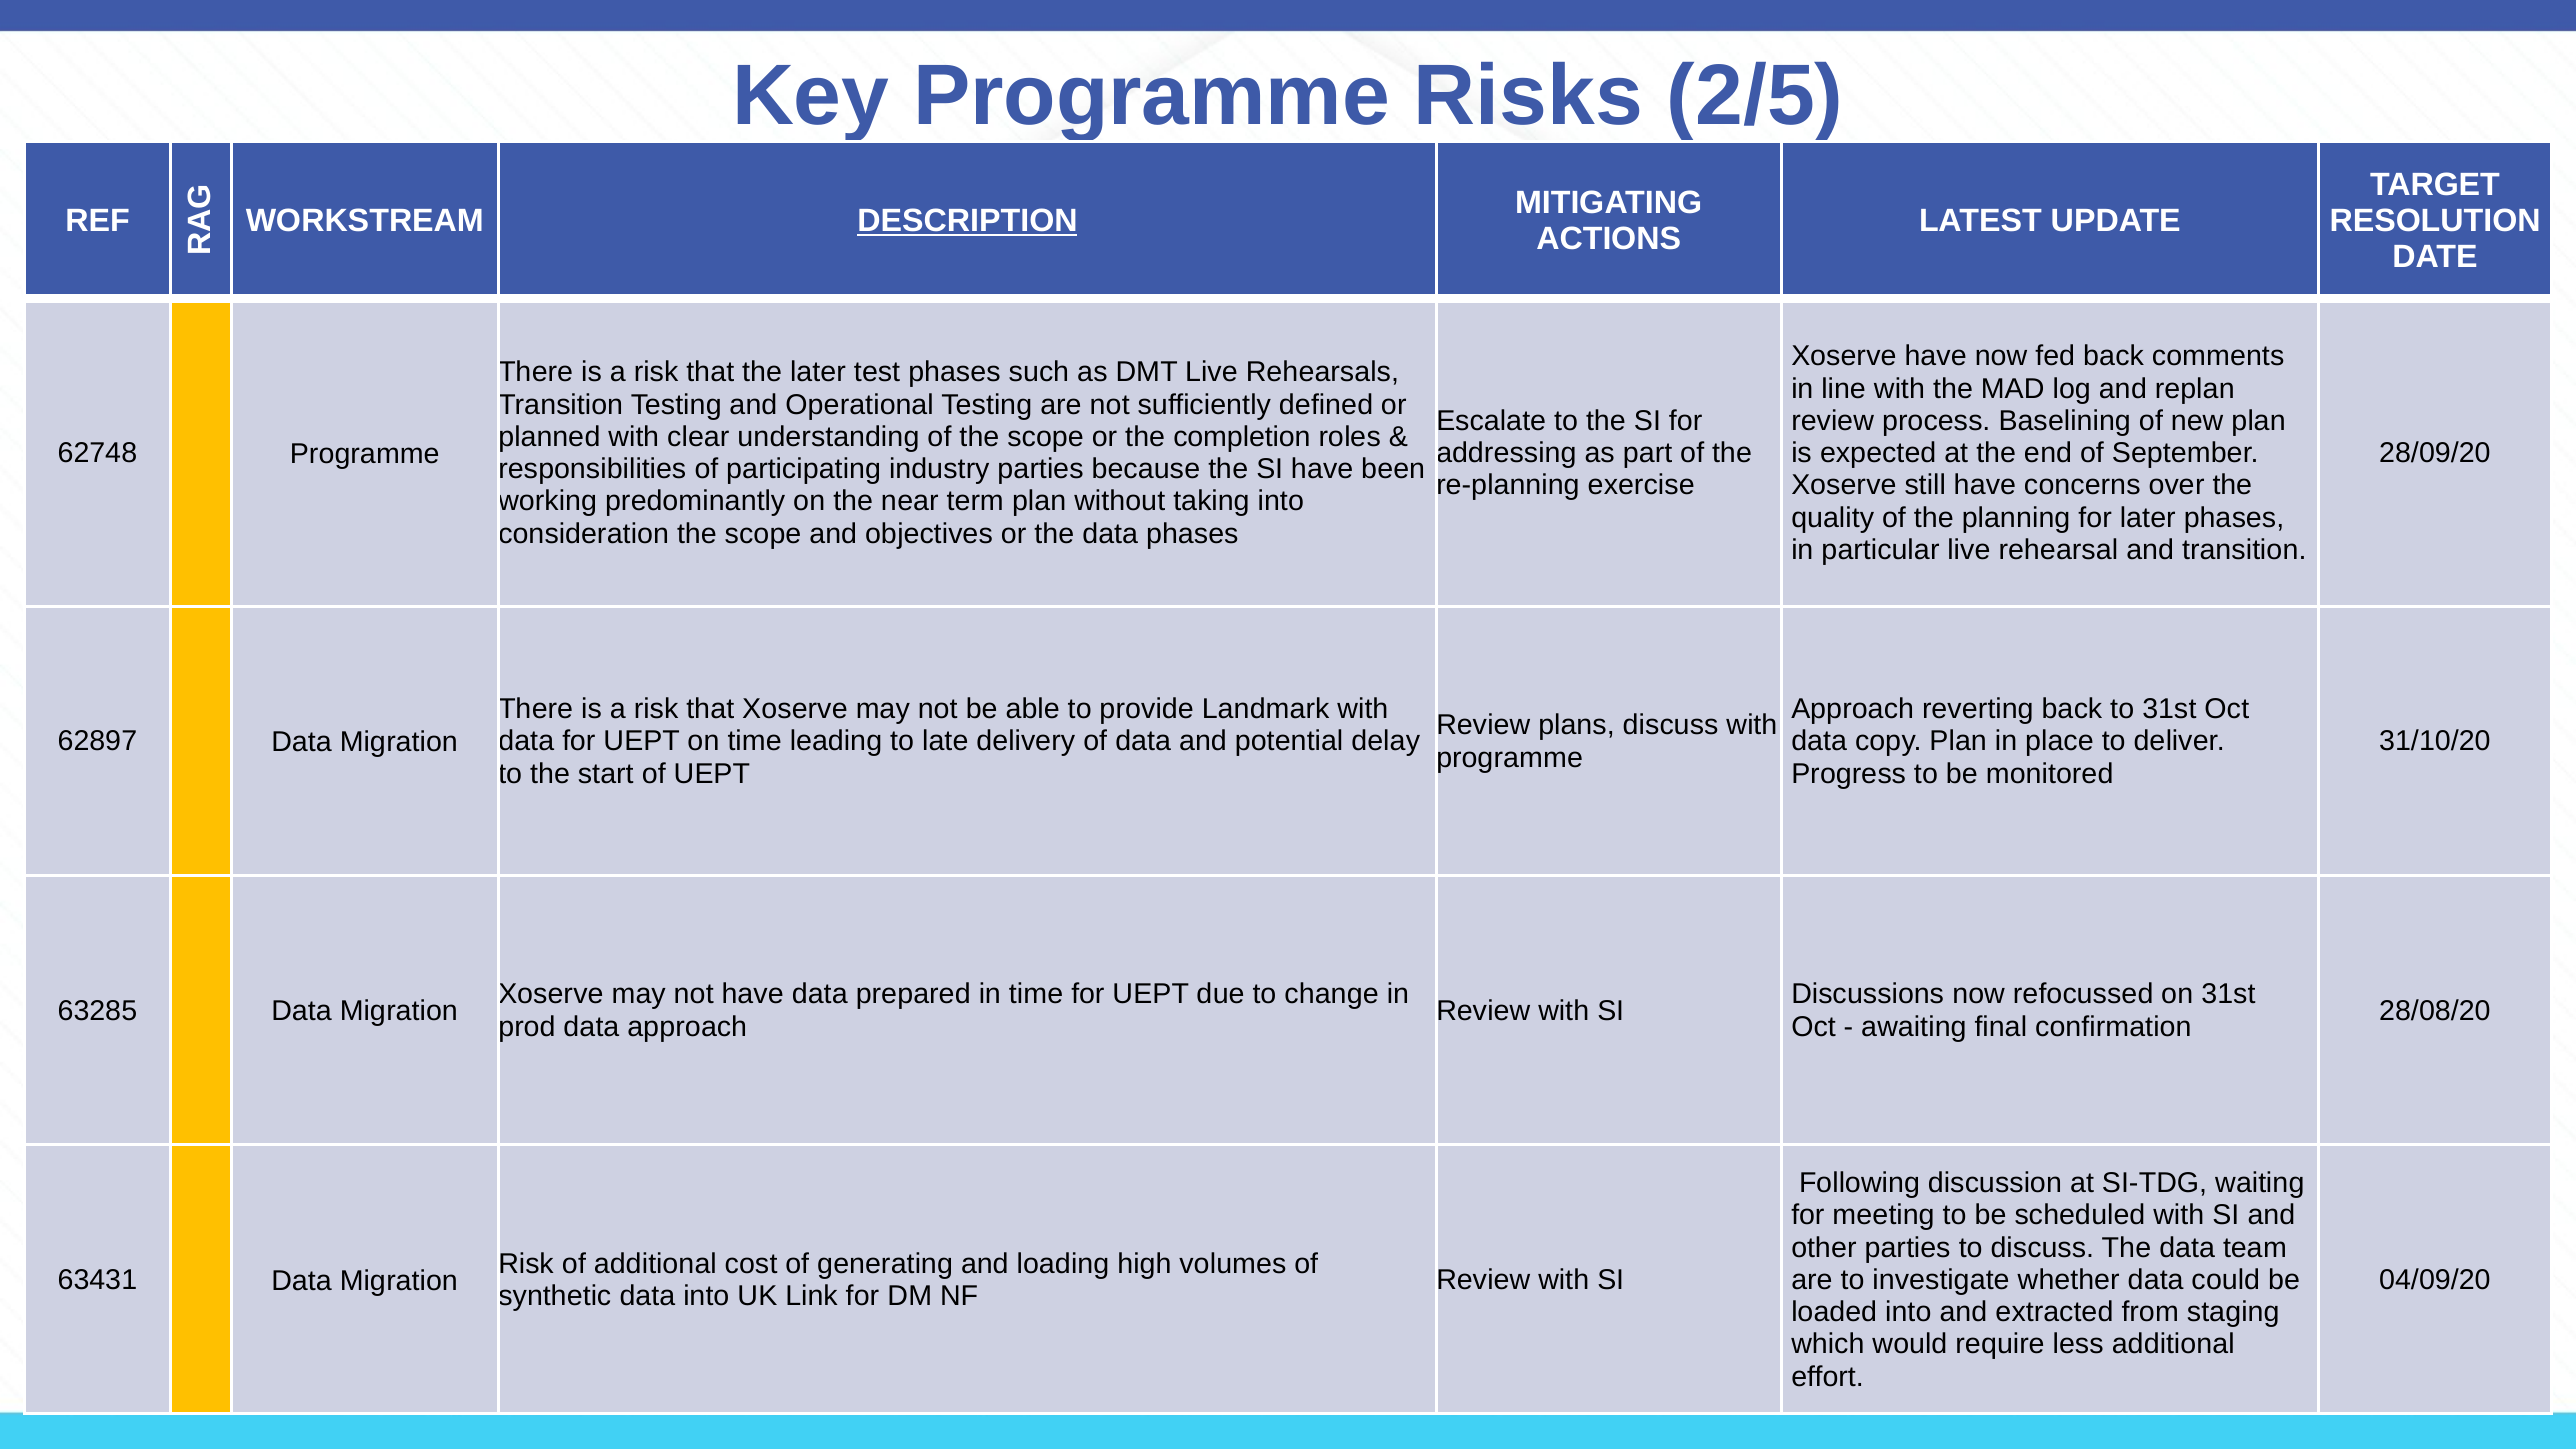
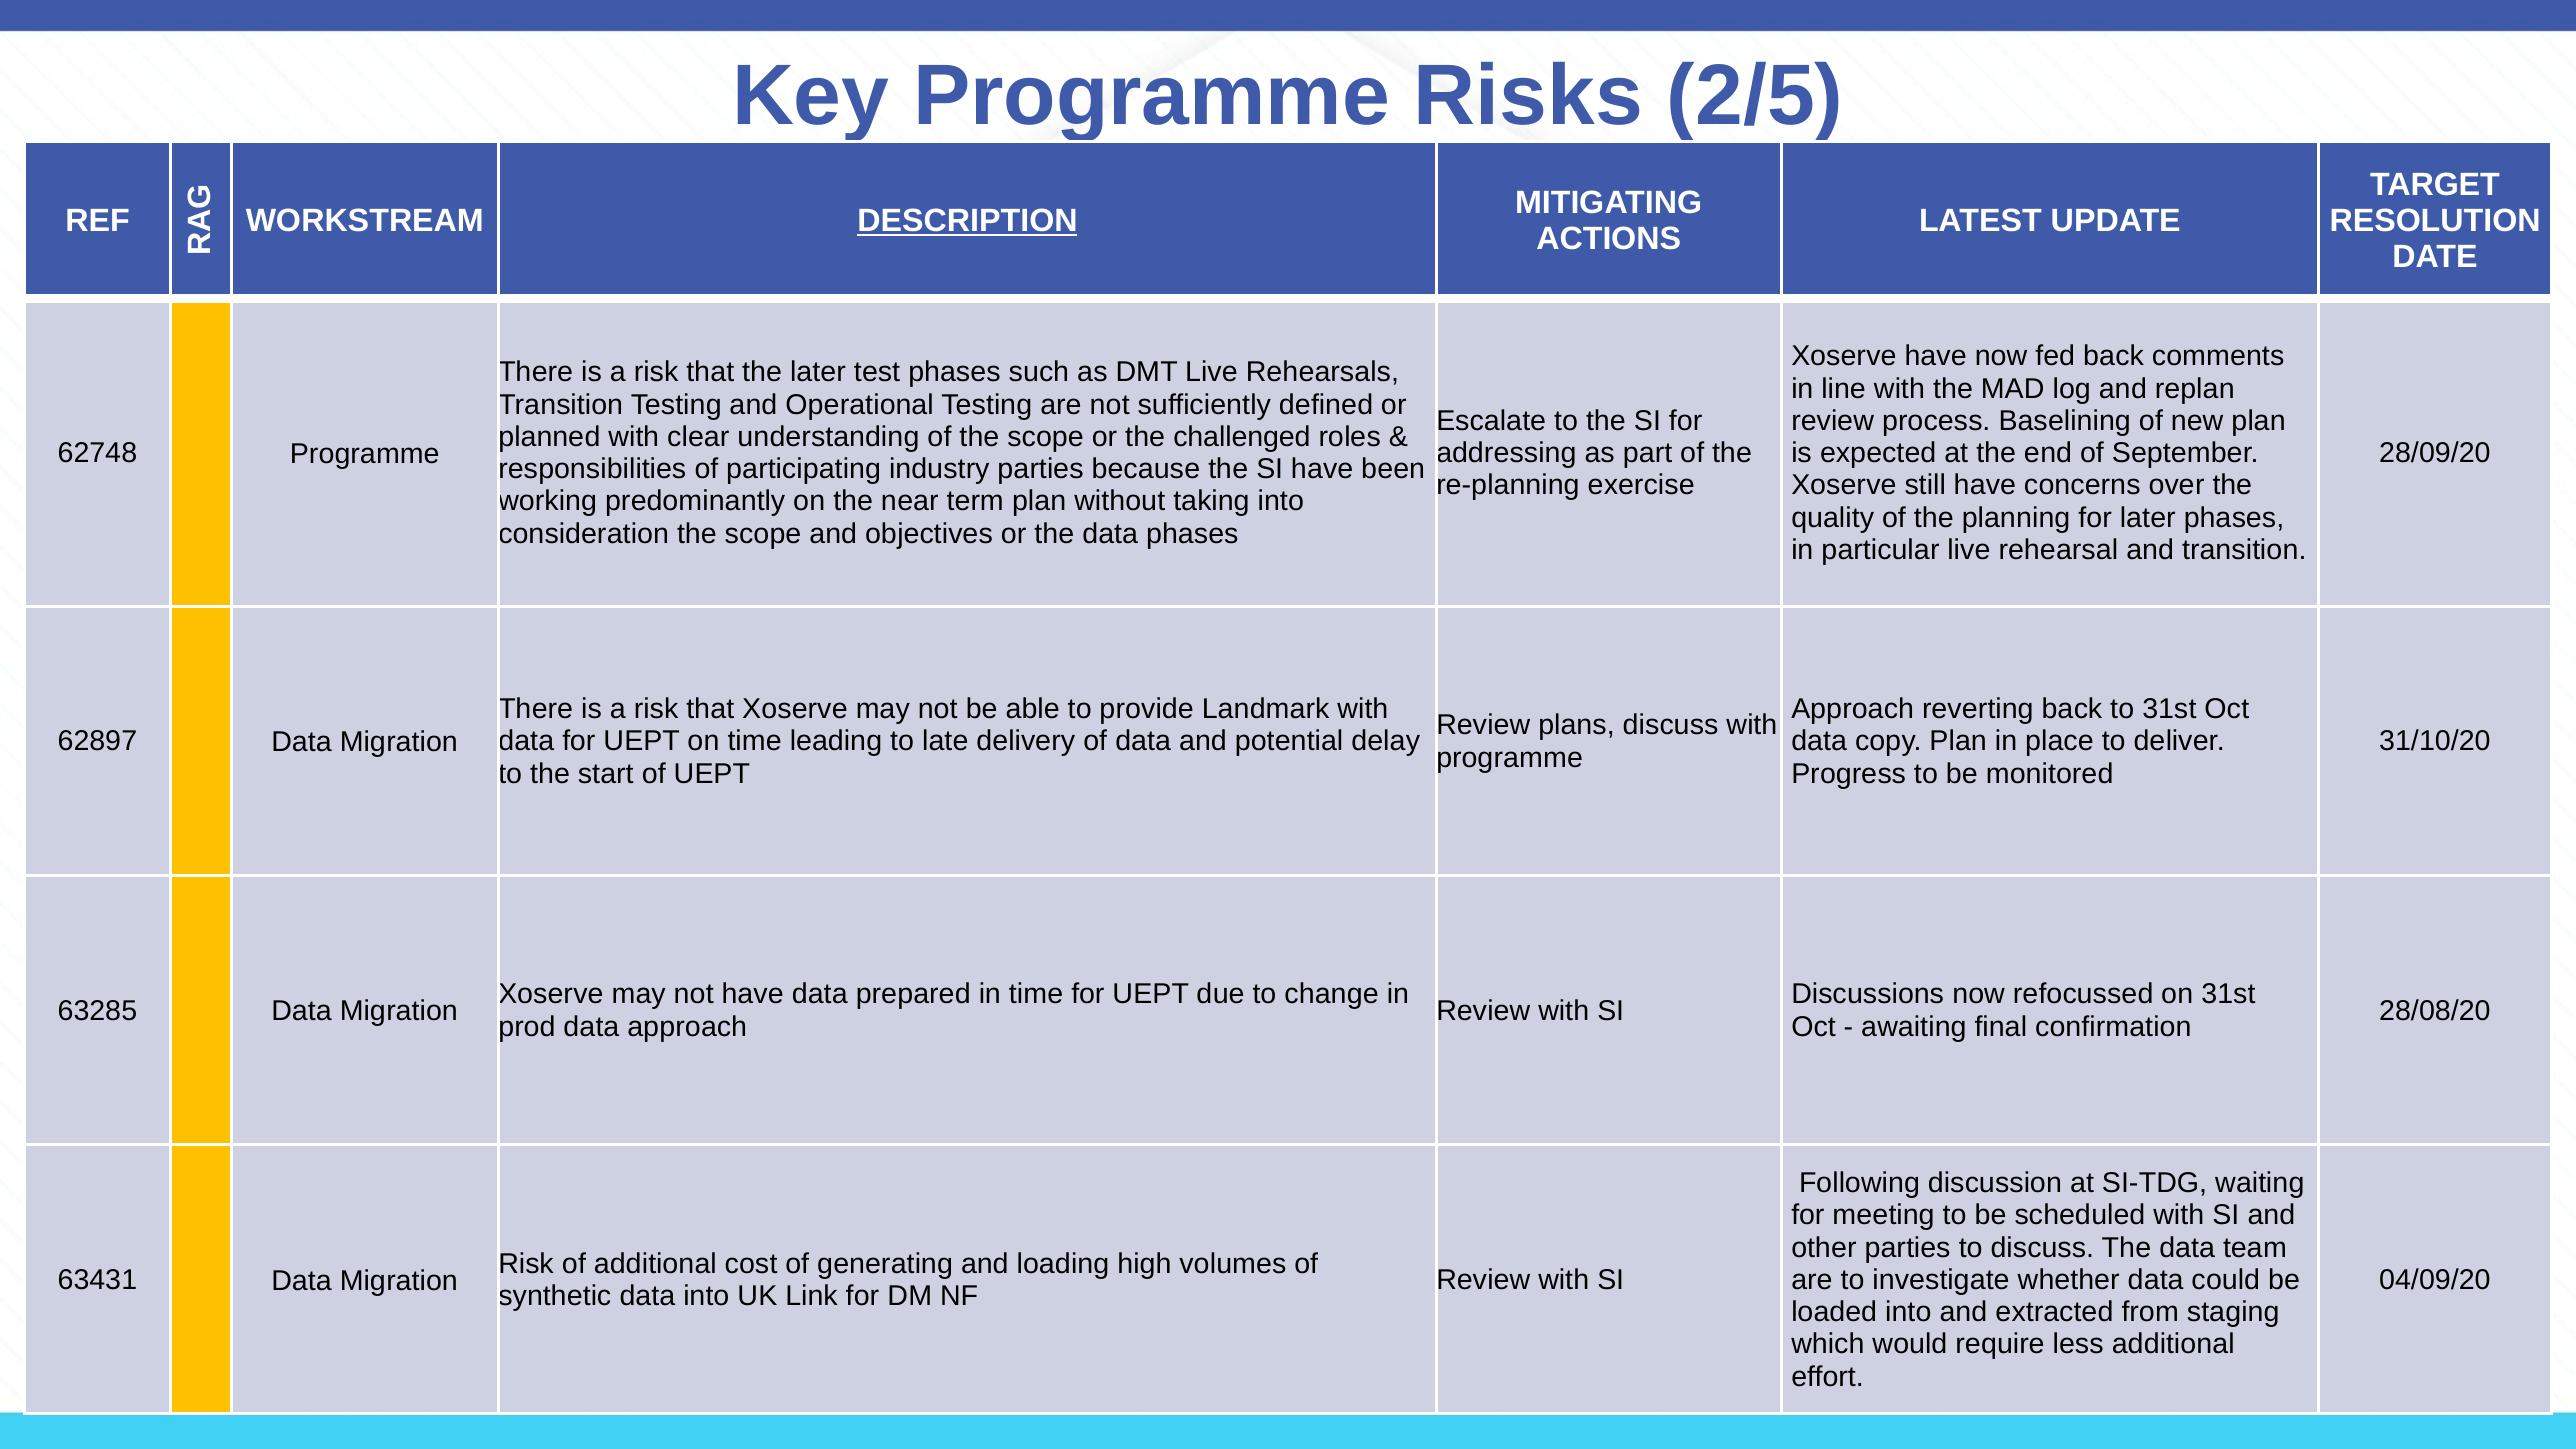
completion: completion -> challenged (1242, 437)
